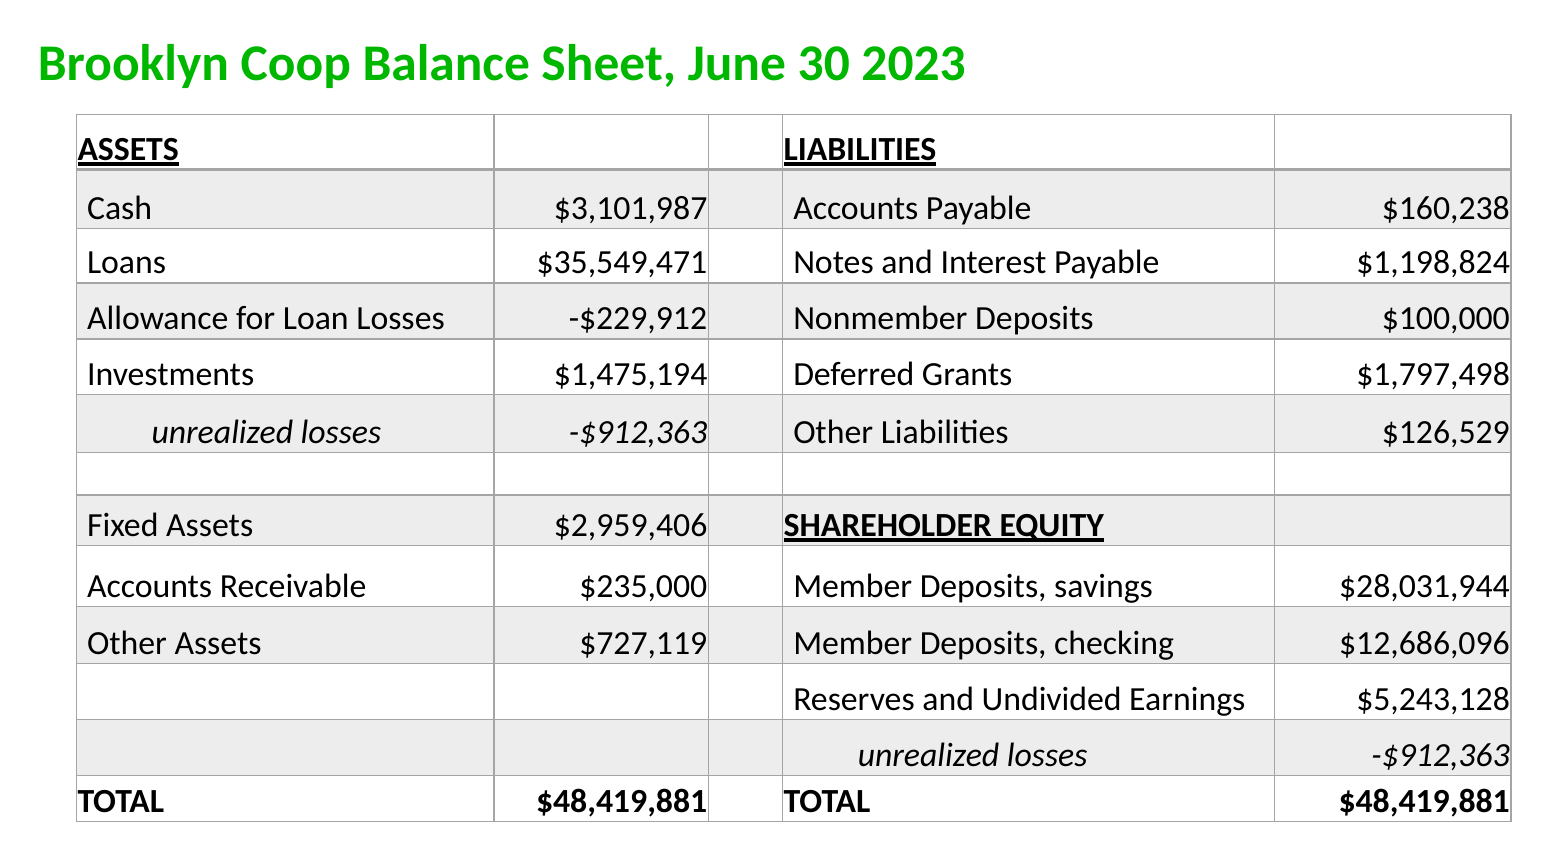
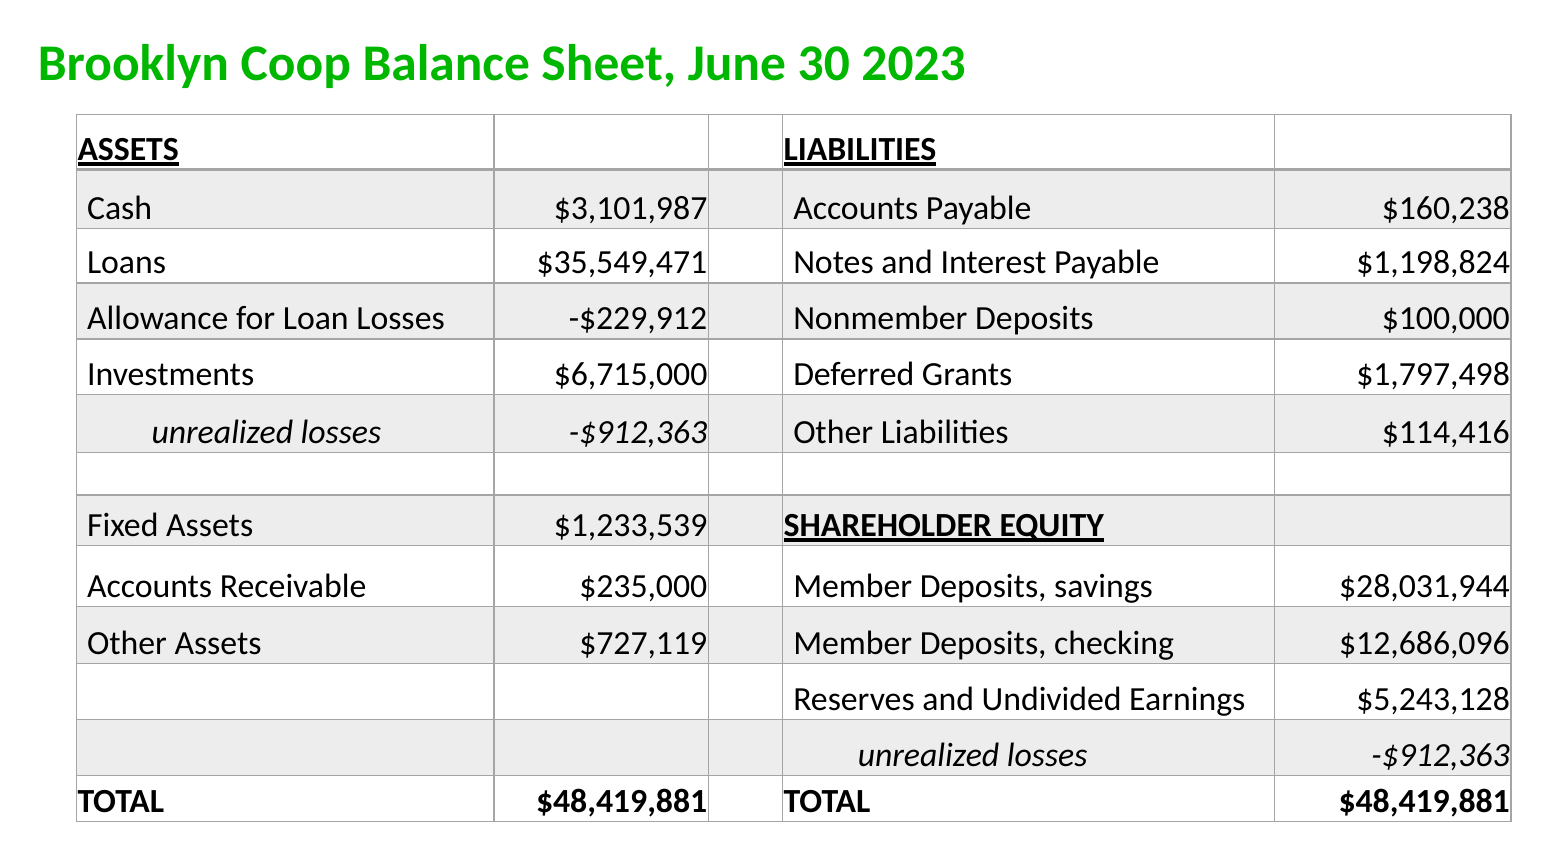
$1,475,194: $1,475,194 -> $6,715,000 (631, 375)
$126,529: $126,529 -> $114,416 (1446, 432)
$2,959,406: $2,959,406 -> $1,233,539 (631, 526)
